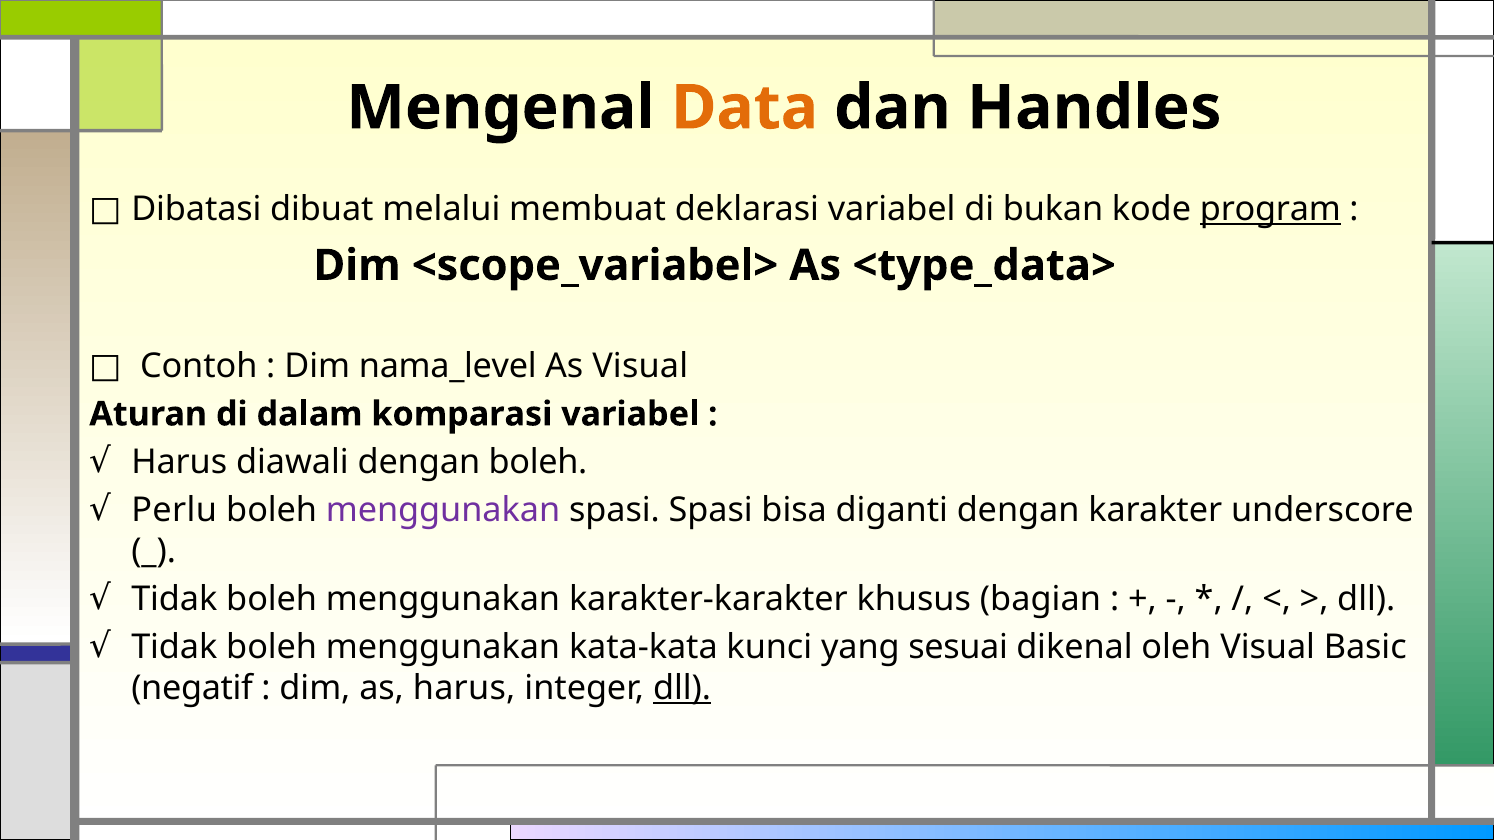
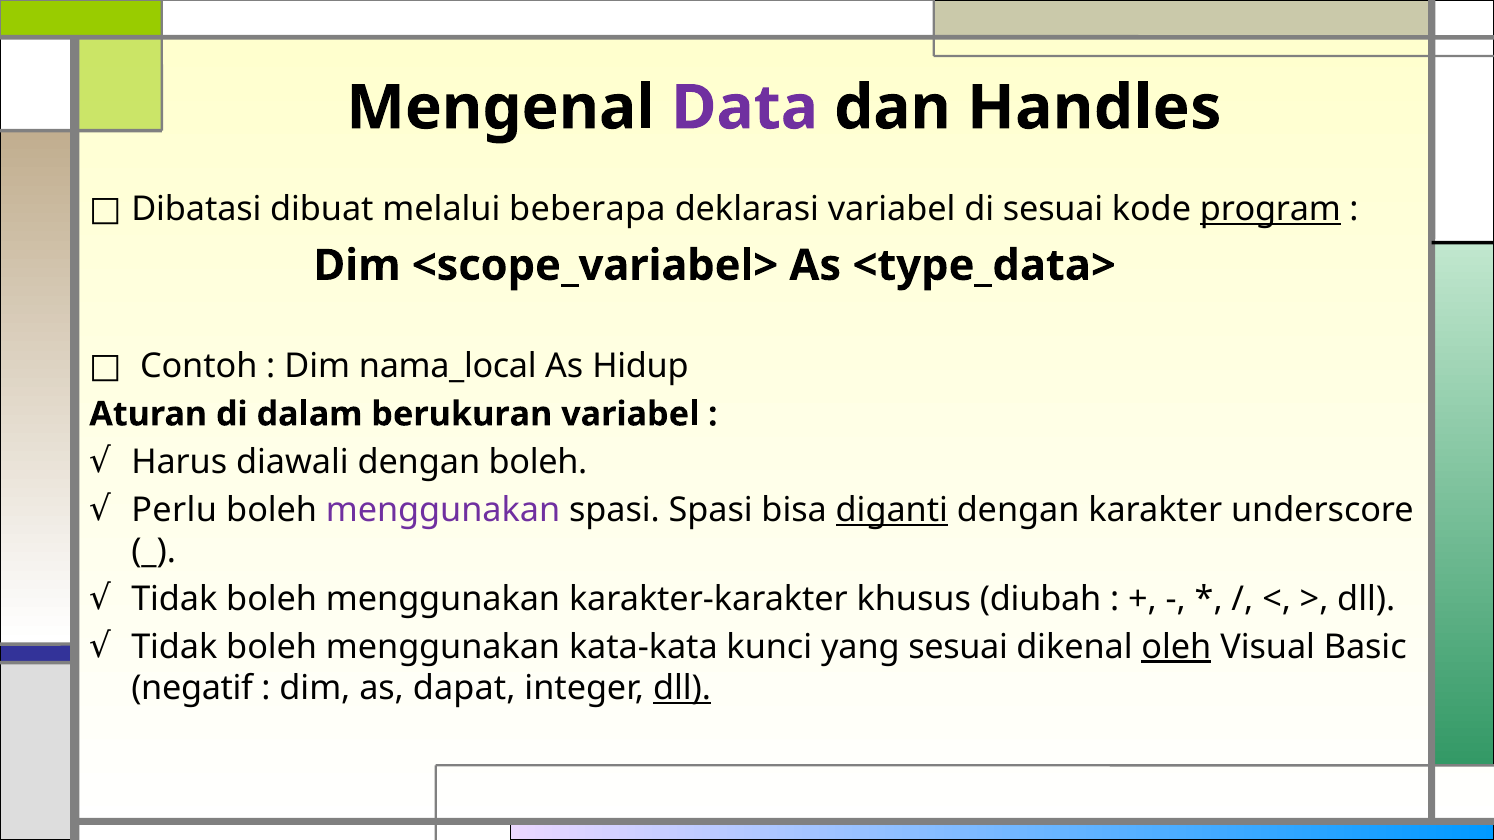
Data colour: orange -> purple (745, 108)
membuat: membuat -> beberapa (587, 210)
di bukan: bukan -> sesuai (1053, 210)
nama_level: nama_level -> nama_local (448, 366)
As Visual: Visual -> Hidup (640, 366)
komparasi: komparasi -> berukuran (462, 414)
diganti underline: none -> present (892, 510)
bagian: bagian -> diubah (1041, 599)
oleh underline: none -> present (1176, 647)
as harus: harus -> dapat (464, 688)
